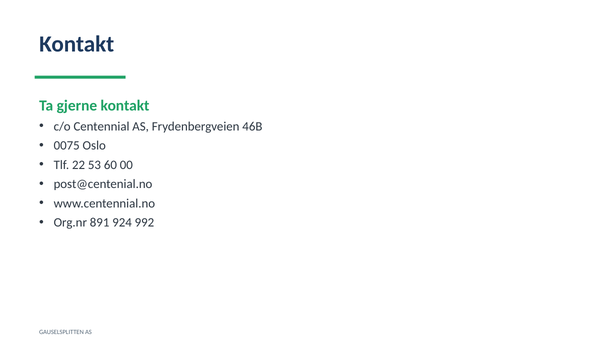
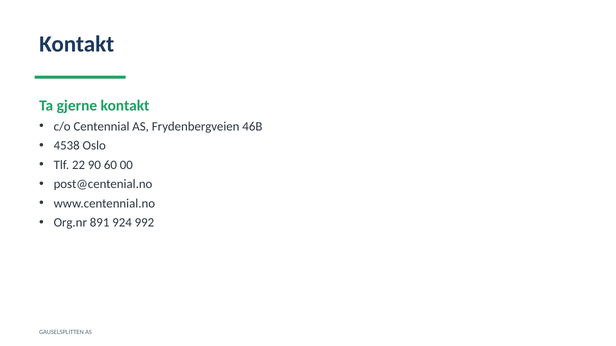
0075: 0075 -> 4538 (67, 146)
53: 53 -> 90 (94, 165)
